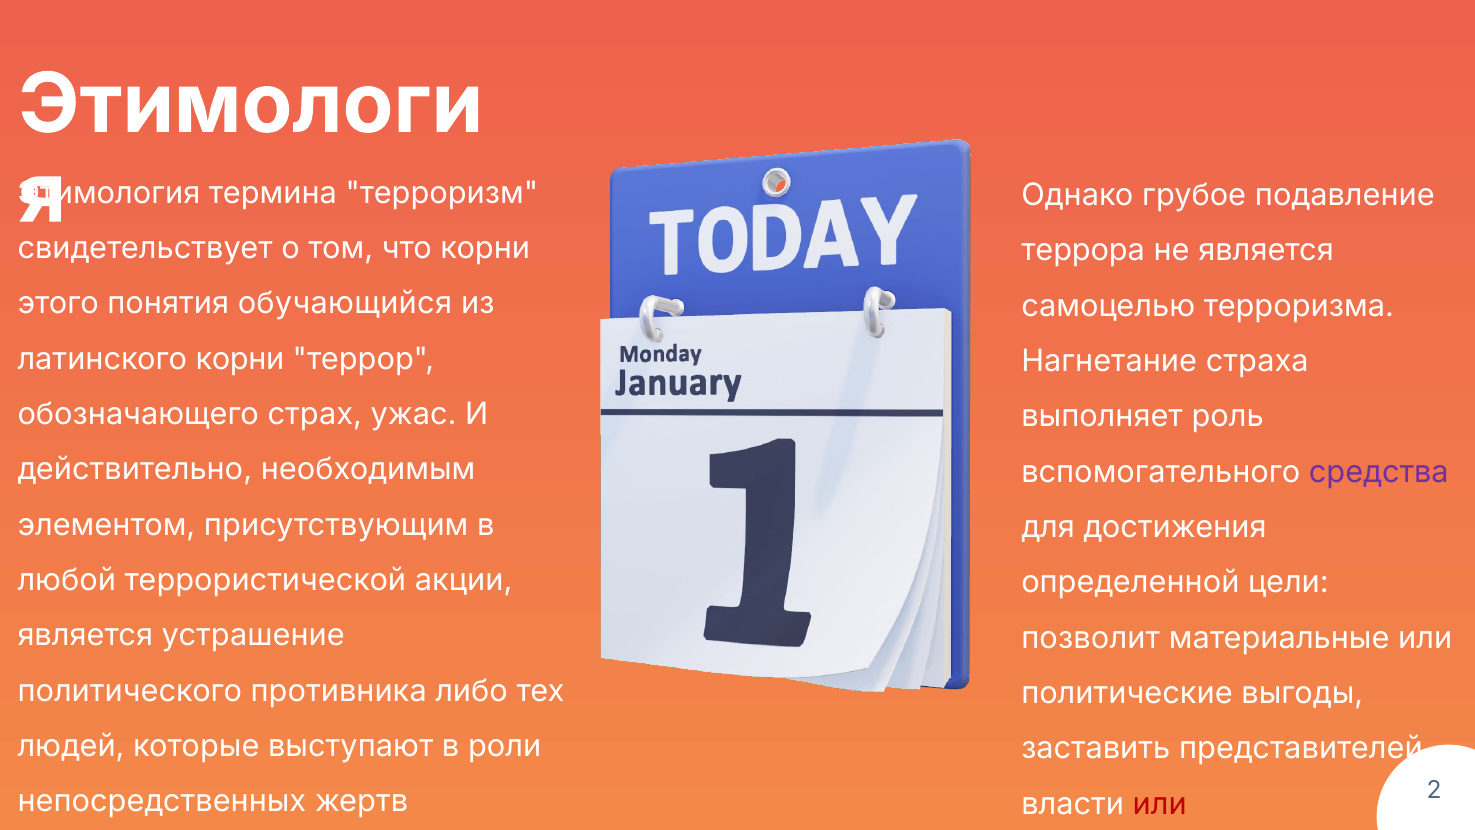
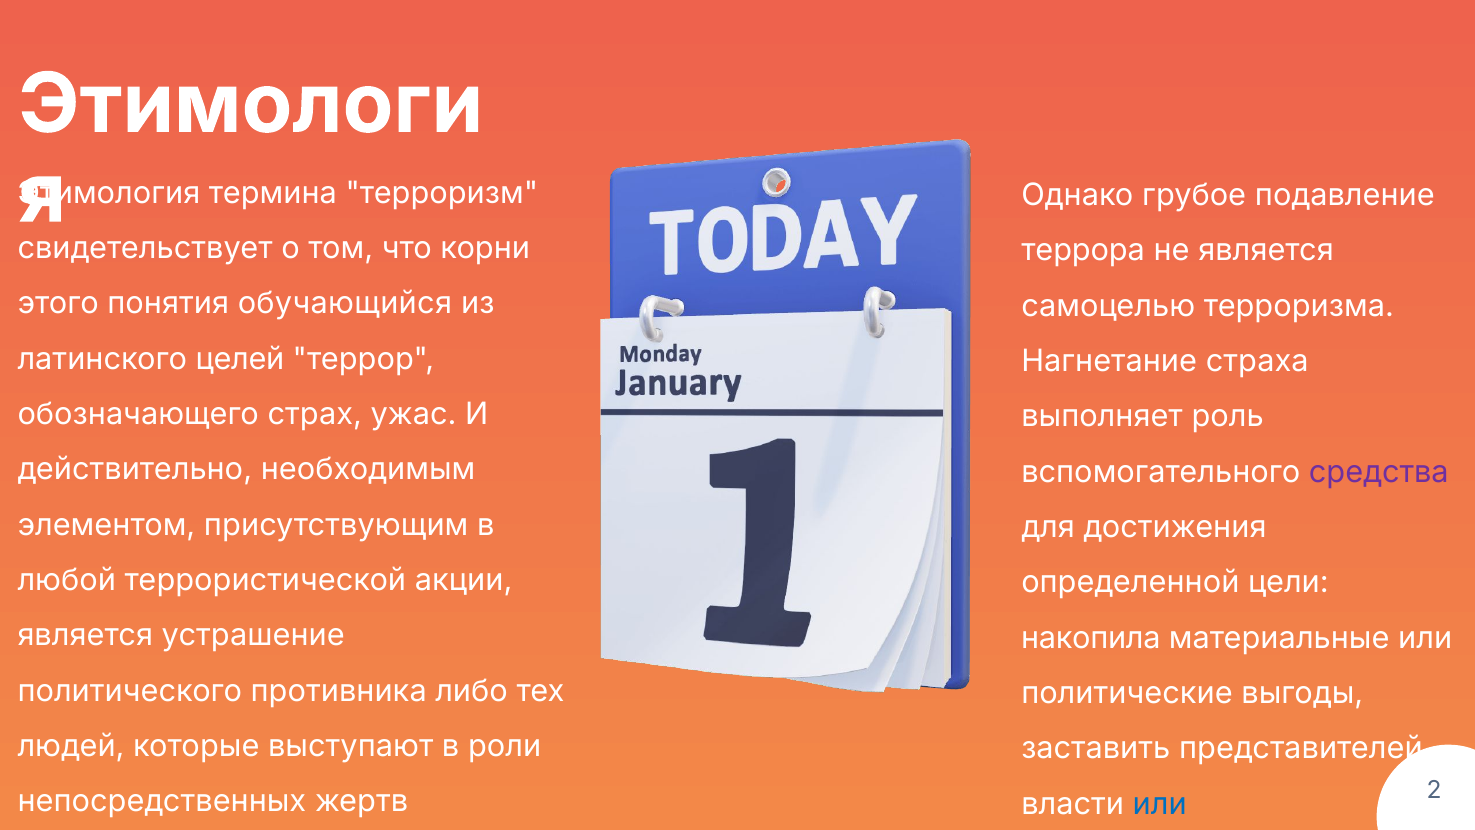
латинского корни: корни -> целей (240, 359)
позволит: позволит -> накопила (1091, 638)
или colour: red -> blue (1160, 804)
